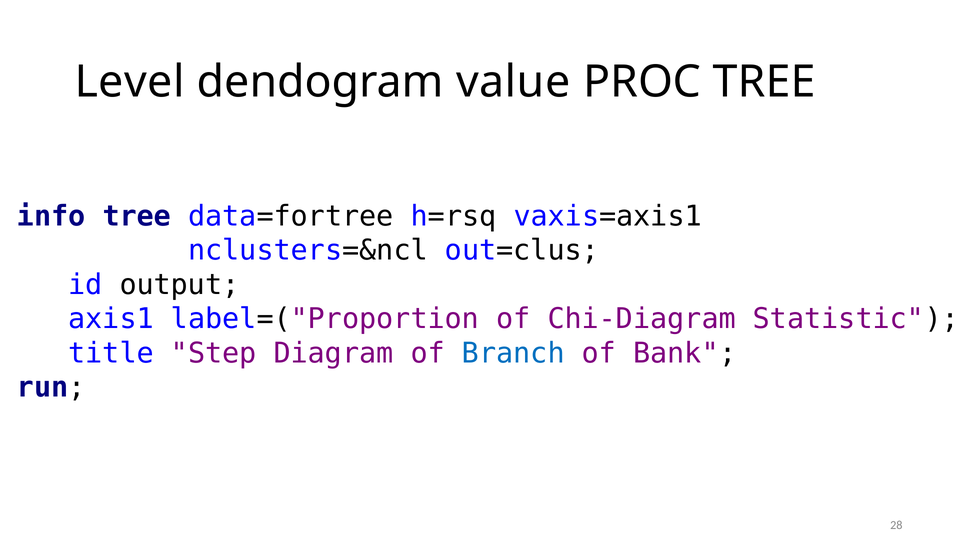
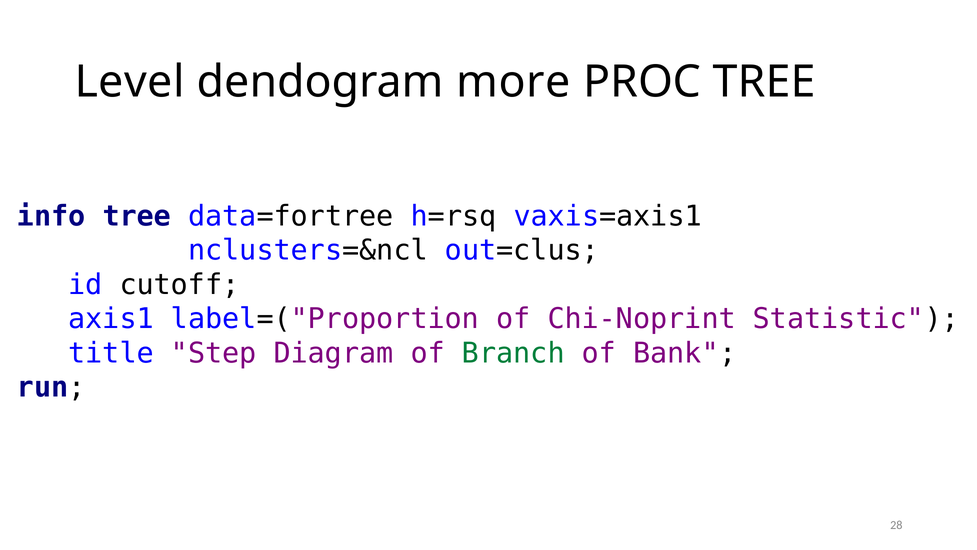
value: value -> more (513, 82)
output: output -> cutoff (179, 284)
Chi-Diagram: Chi-Diagram -> Chi-Noprint (642, 319)
Branch colour: blue -> green (513, 353)
